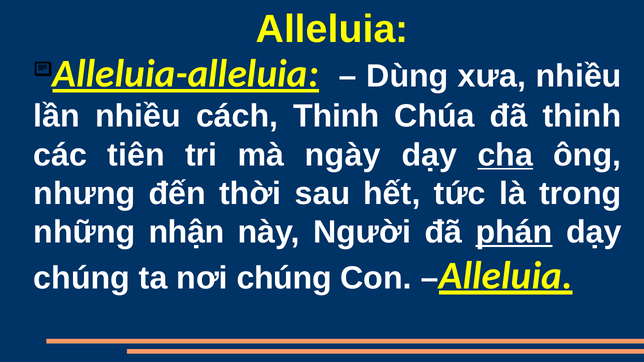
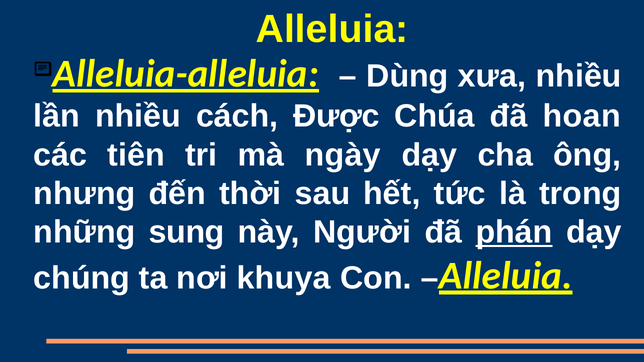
cách Thinh: Thinh -> Được (336, 116)
đã thinh: thinh -> hoan (582, 116)
cha underline: present -> none (505, 155)
nhận: nhận -> sung (187, 232)
nơi chúng: chúng -> khuya (284, 278)
